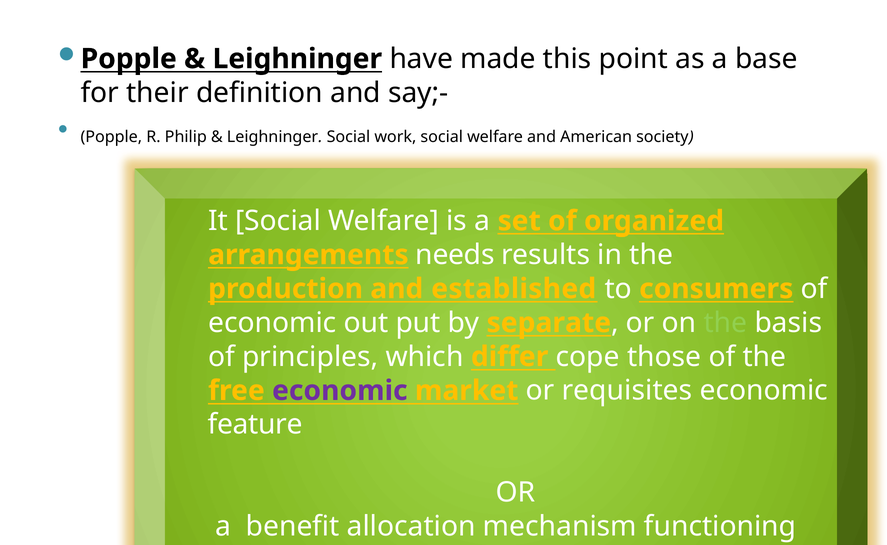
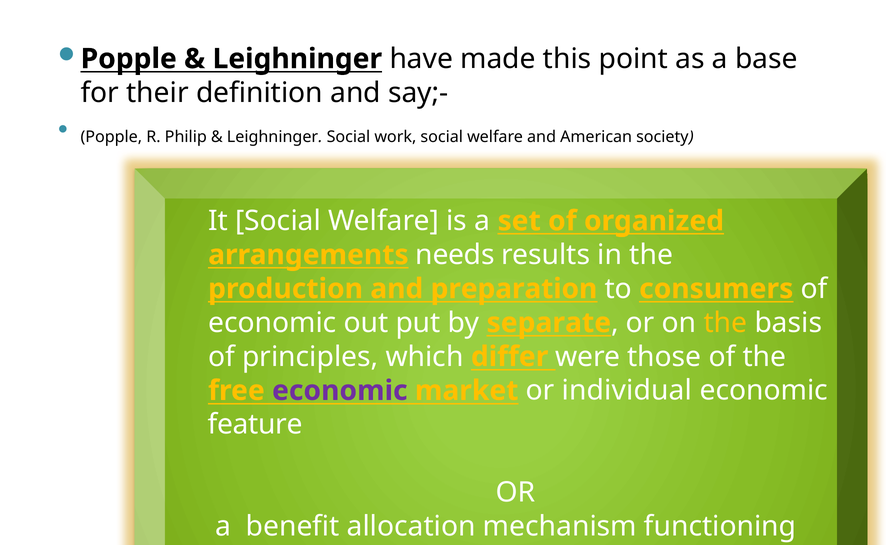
established: established -> preparation (514, 289)
the colour: light green -> yellow (726, 323)
cope: cope -> were (588, 357)
requisites: requisites -> individual (627, 391)
